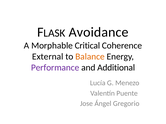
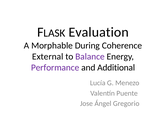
Avoidance: Avoidance -> Evaluation (99, 32)
Critical: Critical -> During (87, 46)
Balance colour: orange -> purple (90, 57)
